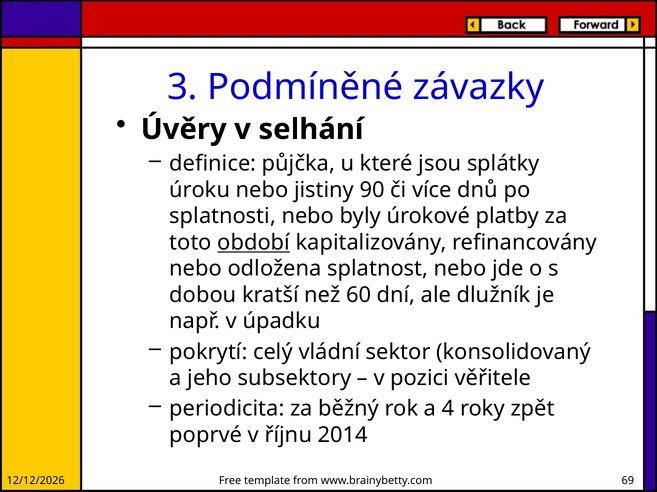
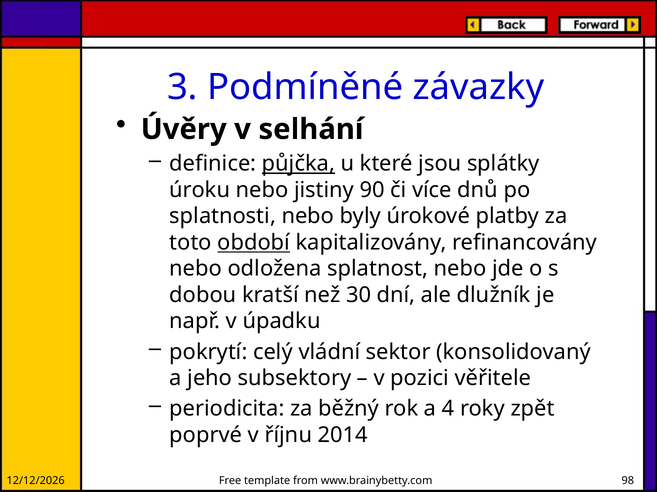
půjčka underline: none -> present (298, 164)
60: 60 -> 30 (359, 295)
69: 69 -> 98 (628, 481)
